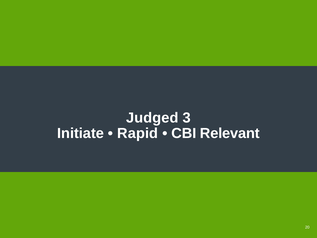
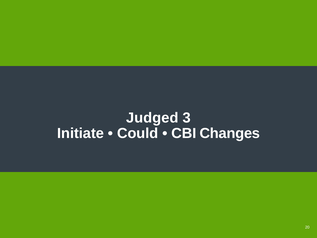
Rapid: Rapid -> Could (138, 133)
Relevant: Relevant -> Changes (230, 133)
